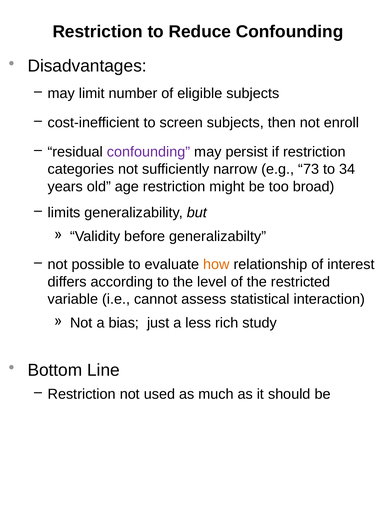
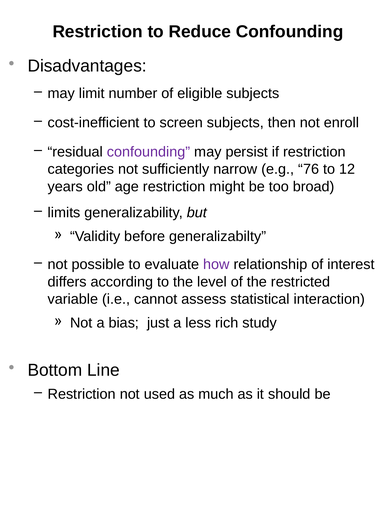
73: 73 -> 76 (309, 169)
34: 34 -> 12 (347, 169)
how colour: orange -> purple (216, 264)
